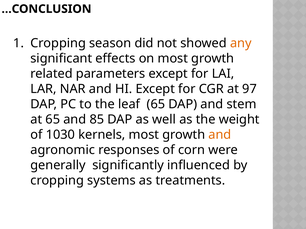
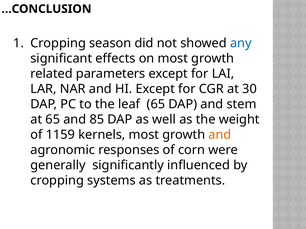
any colour: orange -> blue (241, 43)
97: 97 -> 30 (250, 89)
1030: 1030 -> 1159 (60, 135)
